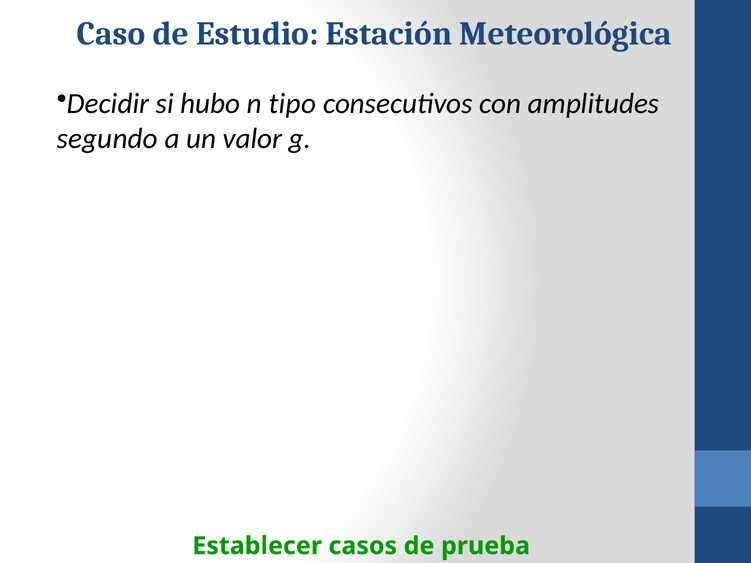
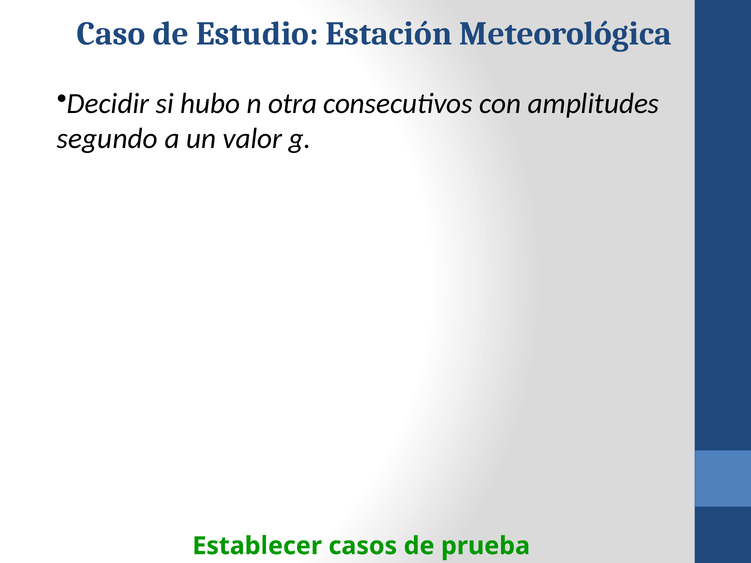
tipo: tipo -> otra (293, 104)
